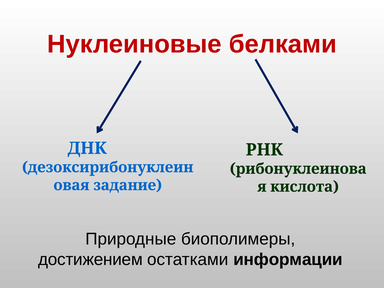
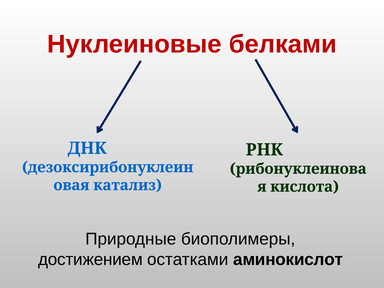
задание: задание -> катализ (128, 185)
информации: информации -> аминокислот (288, 259)
